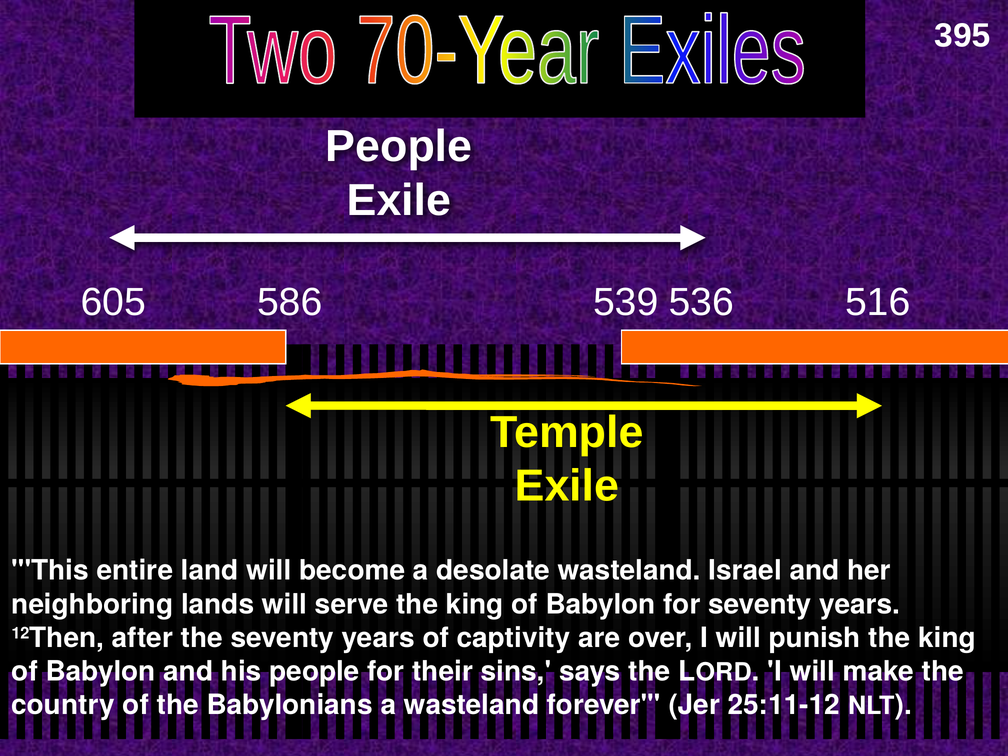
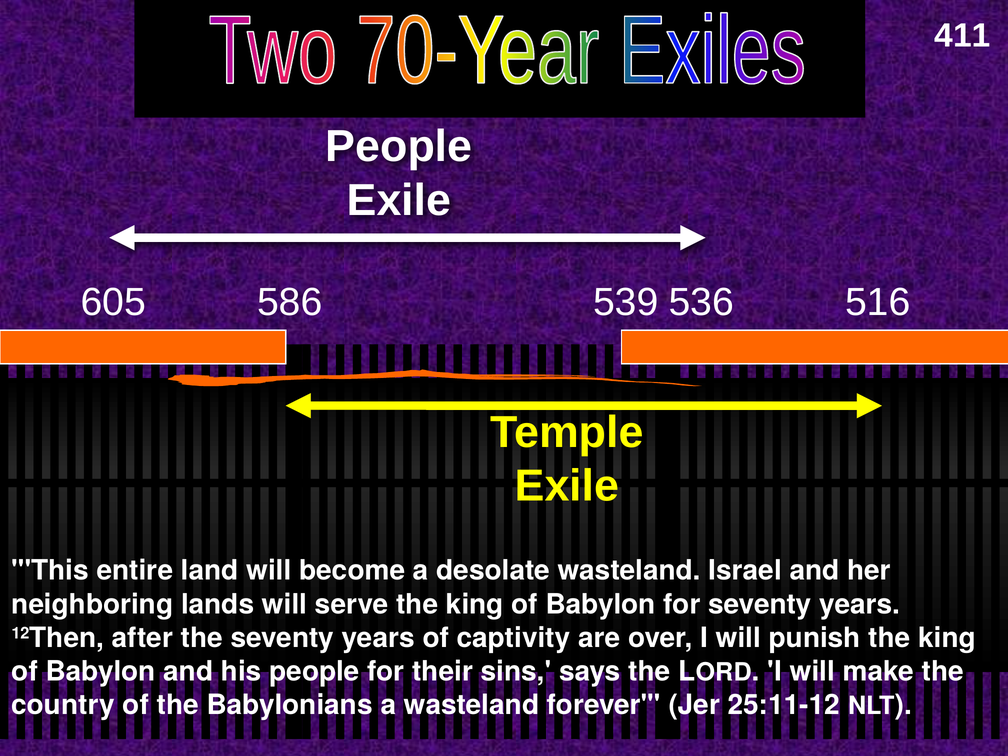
395: 395 -> 411 (962, 36)
